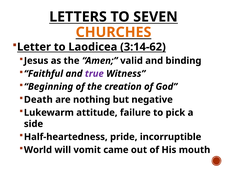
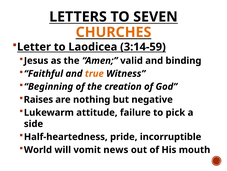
3:14-62: 3:14-62 -> 3:14-59 (143, 47)
true colour: purple -> orange (94, 73)
Death: Death -> Raises (38, 99)
came: came -> news (116, 149)
